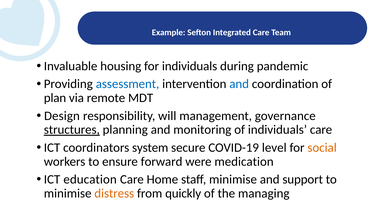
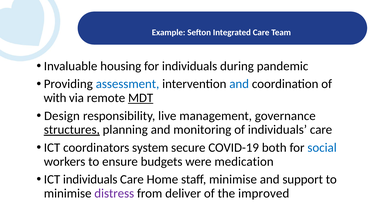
plan: plan -> with (55, 98)
MDT underline: none -> present (141, 98)
will: will -> live (167, 116)
level: level -> both (274, 148)
social colour: orange -> blue (322, 148)
forward: forward -> budgets (162, 162)
ICT education: education -> individuals (90, 180)
distress colour: orange -> purple (114, 193)
quickly: quickly -> deliver (183, 193)
managing: managing -> improved (264, 193)
